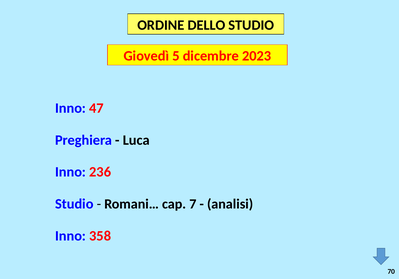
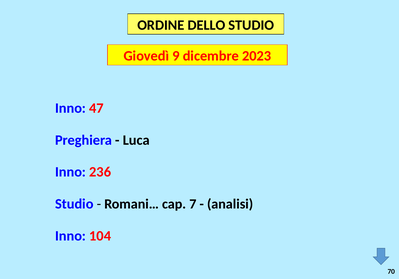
5: 5 -> 9 (176, 56)
358: 358 -> 104 (100, 236)
